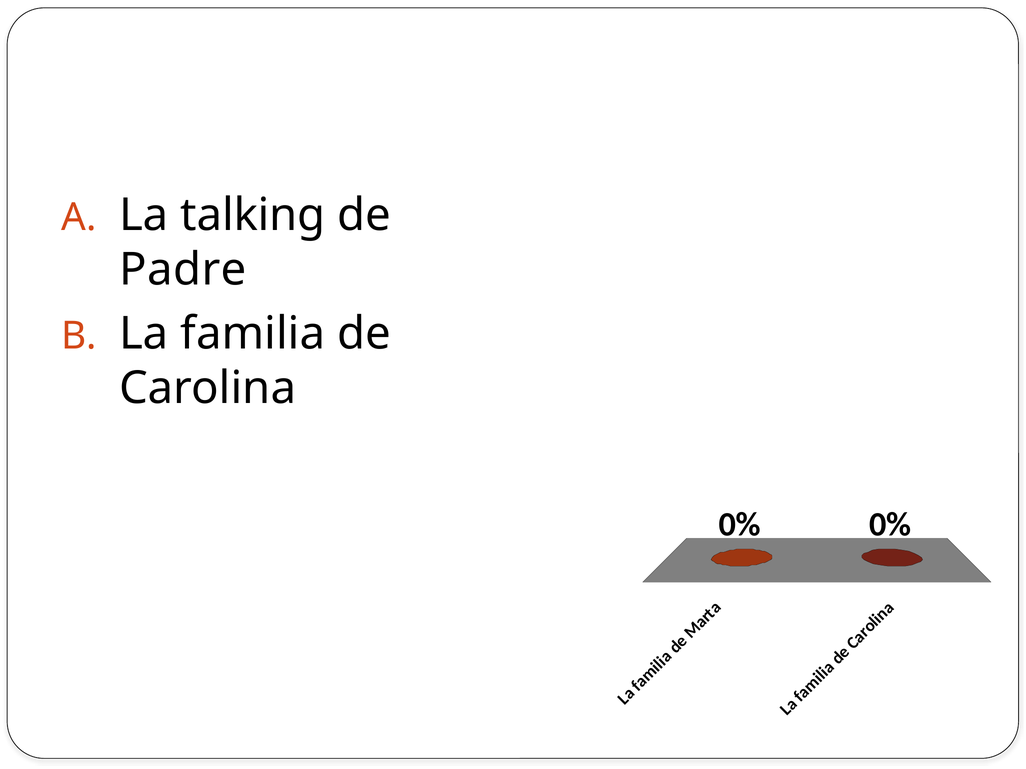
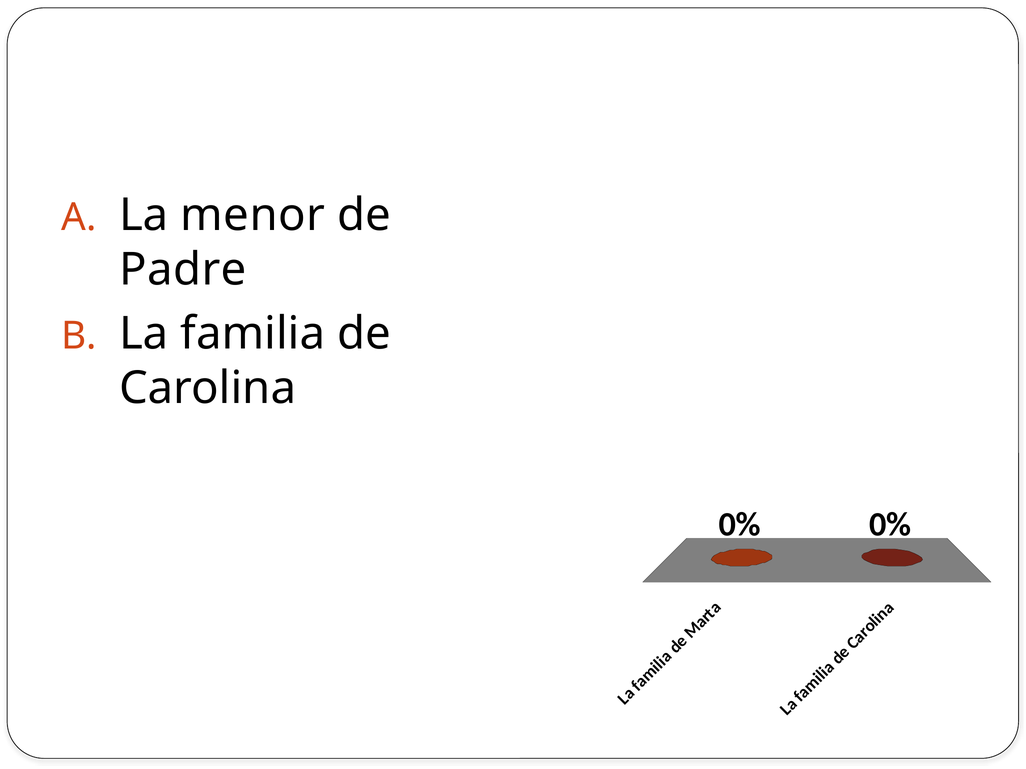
talking: talking -> menor (253, 215)
